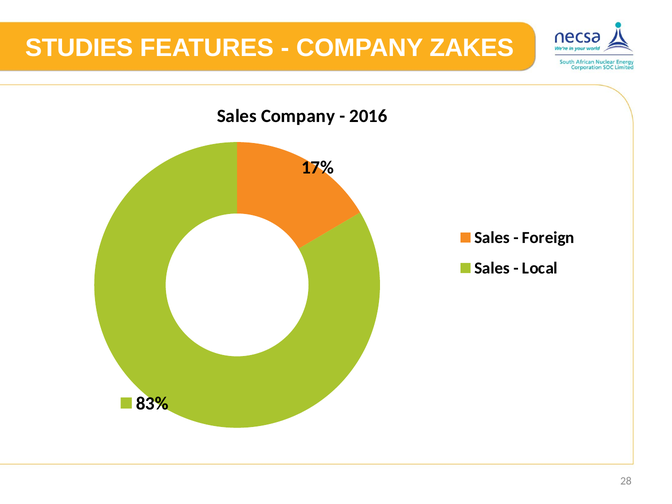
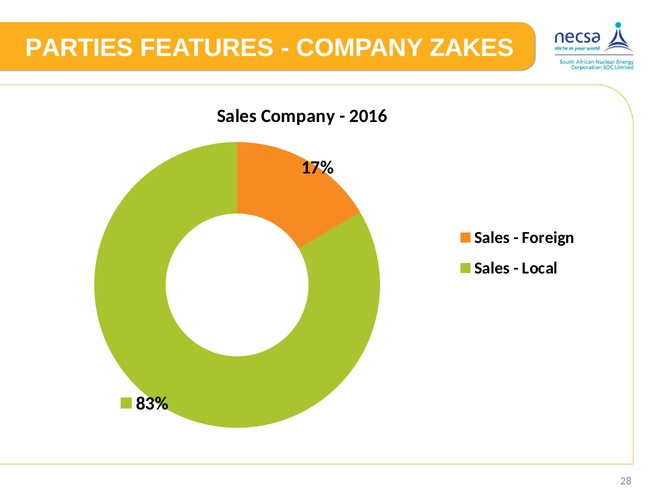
STUDIES: STUDIES -> PARTIES (79, 48)
